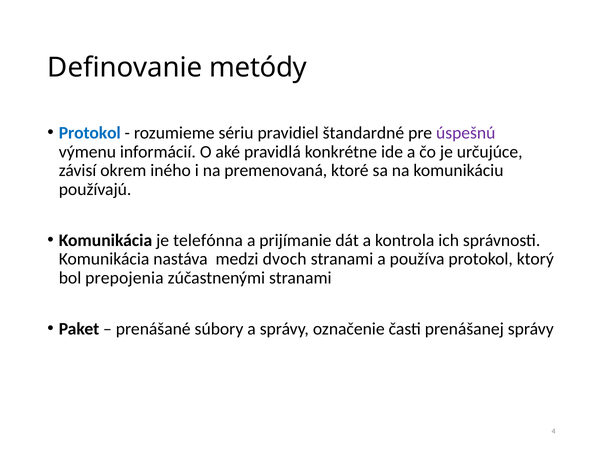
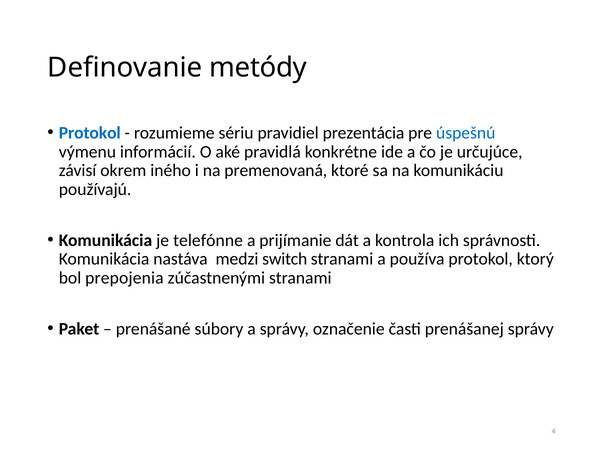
štandardné: štandardné -> prezentácia (364, 133)
úspešnú colour: purple -> blue (466, 133)
telefónna: telefónna -> telefónne (208, 240)
dvoch: dvoch -> switch (285, 259)
